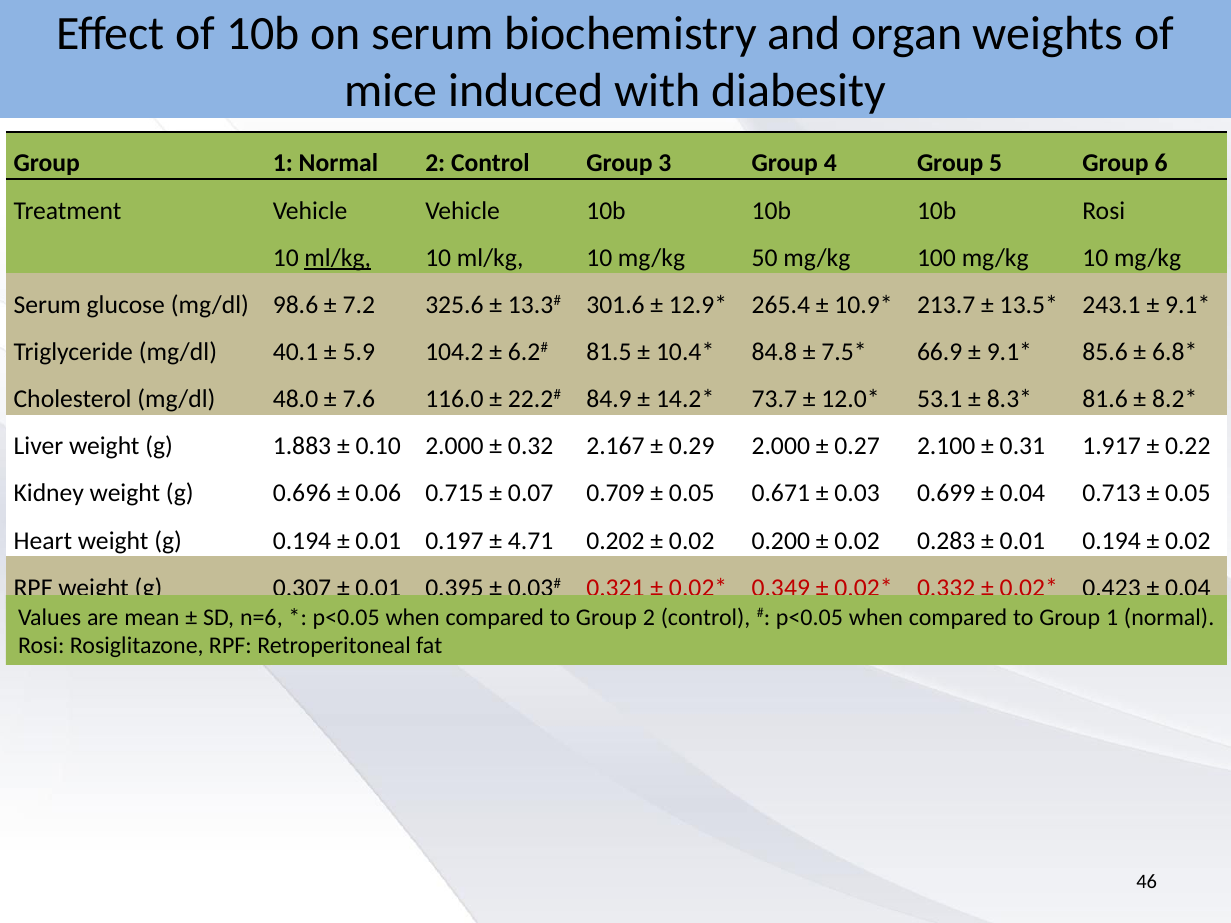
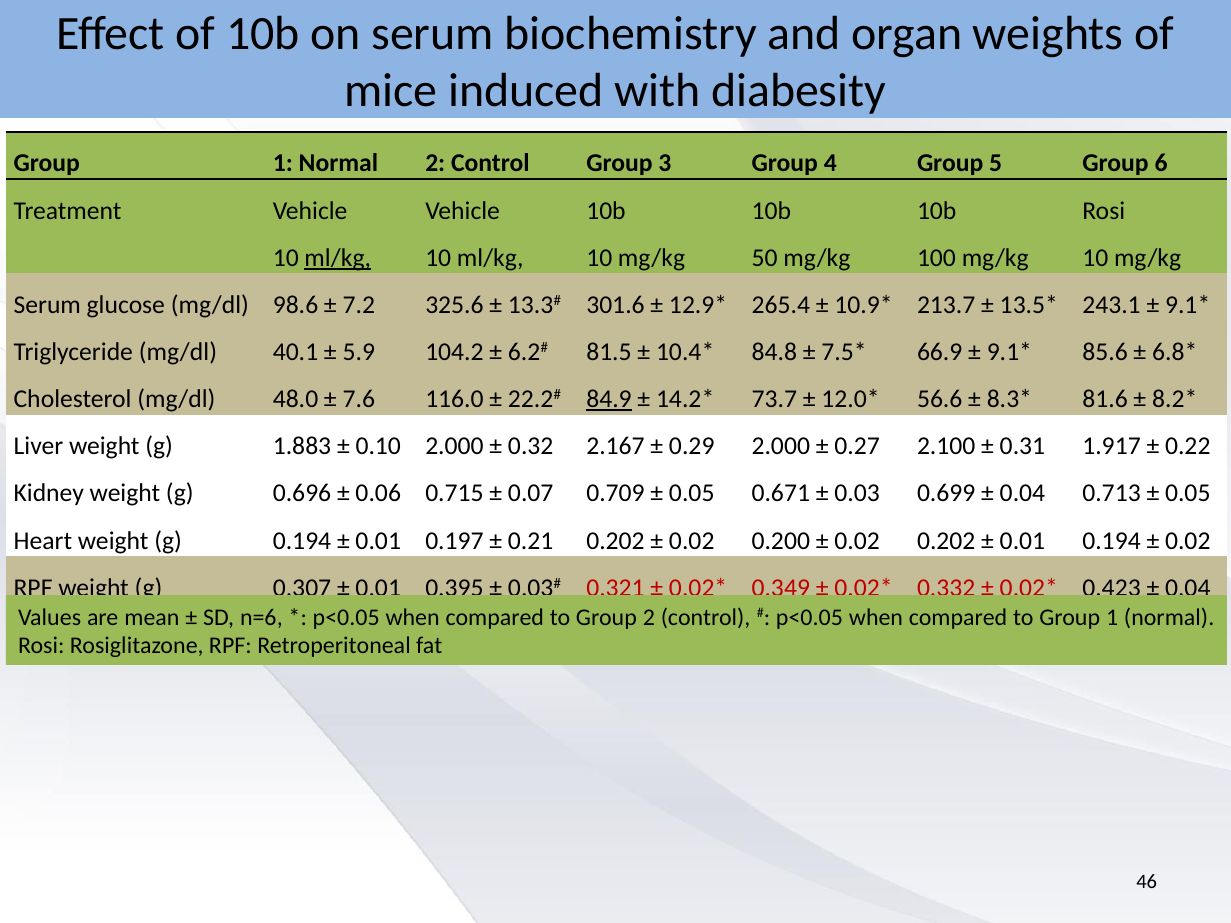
84.9 underline: none -> present (609, 399)
53.1: 53.1 -> 56.6 (940, 399)
4.71: 4.71 -> 0.21 (531, 541)
0.02 0.283: 0.283 -> 0.202 (946, 541)
